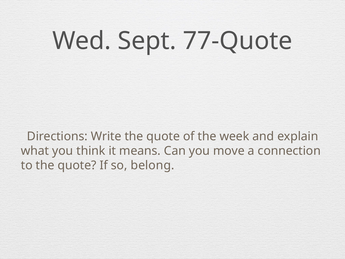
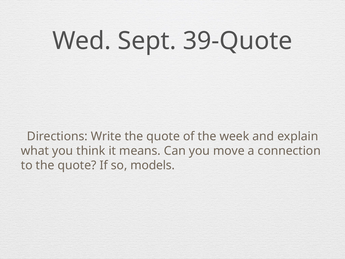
77-Quote: 77-Quote -> 39-Quote (238, 41)
belong: belong -> models (153, 165)
